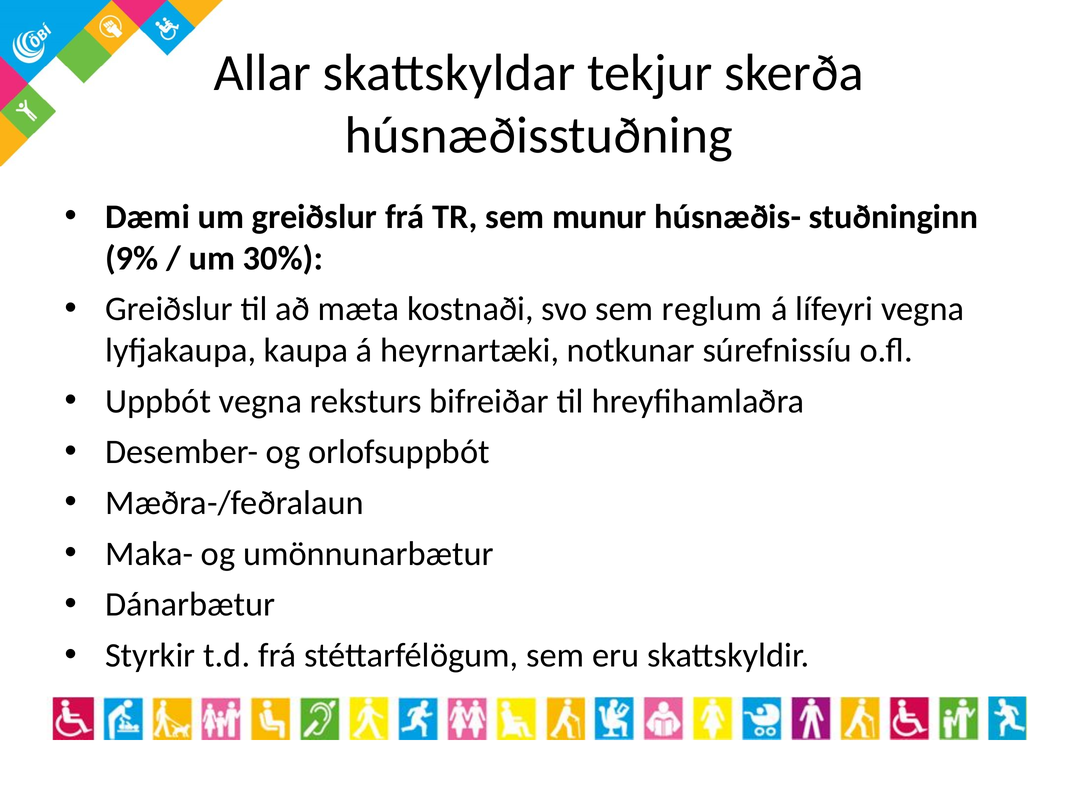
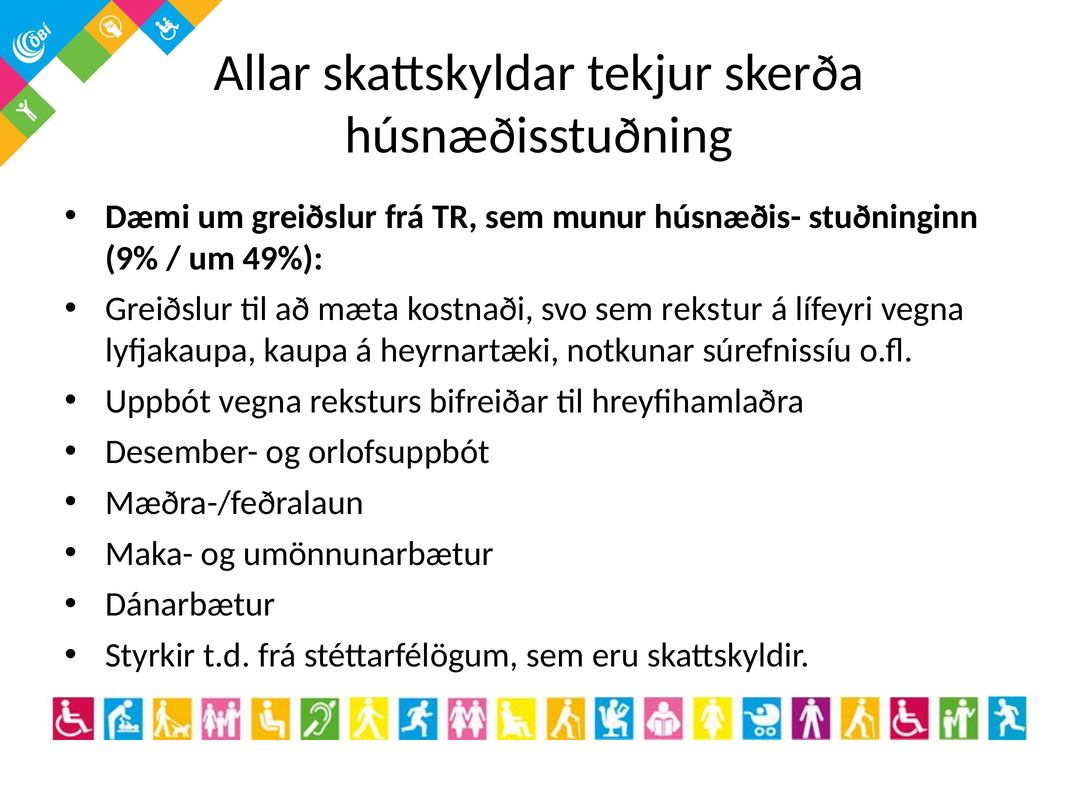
30%: 30% -> 49% (283, 258)
reglum: reglum -> rekstur (712, 309)
